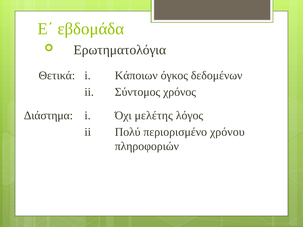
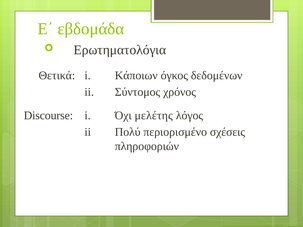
Διάστημα: Διάστημα -> Discourse (48, 116)
χρόνου: χρόνου -> σχέσεις (227, 132)
